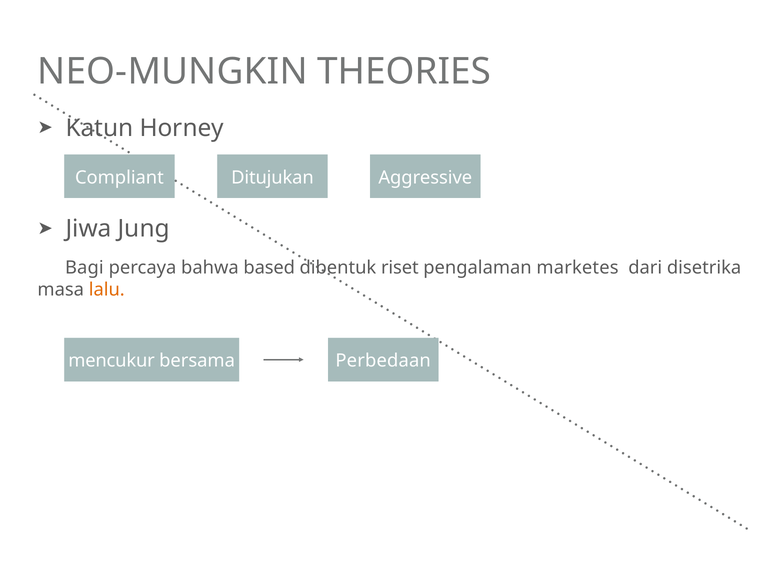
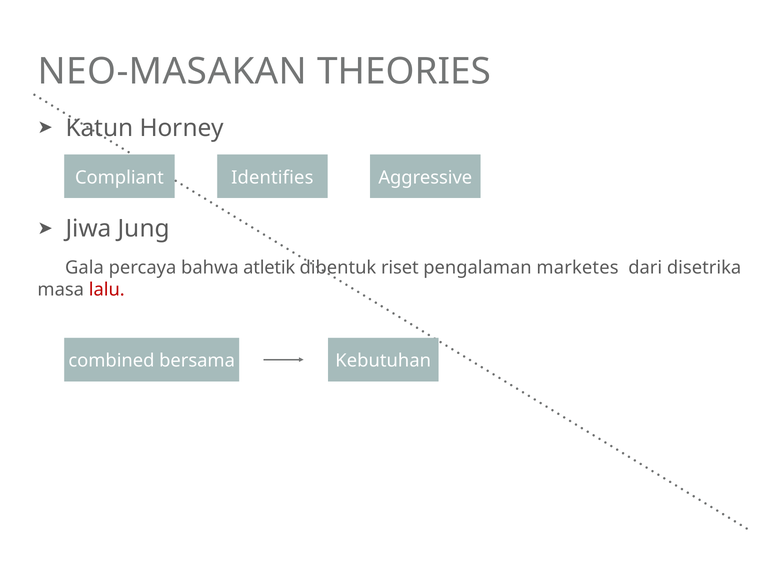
NEO-MUNGKIN: NEO-MUNGKIN -> NEO-MASAKAN (172, 71)
Ditujukan: Ditujukan -> Identifies (272, 178)
Bagi: Bagi -> Gala (84, 268)
based: based -> atletik (269, 268)
lalu colour: orange -> red (107, 290)
mencukur: mencukur -> combined (111, 361)
Perbedaan: Perbedaan -> Kebutuhan (383, 361)
